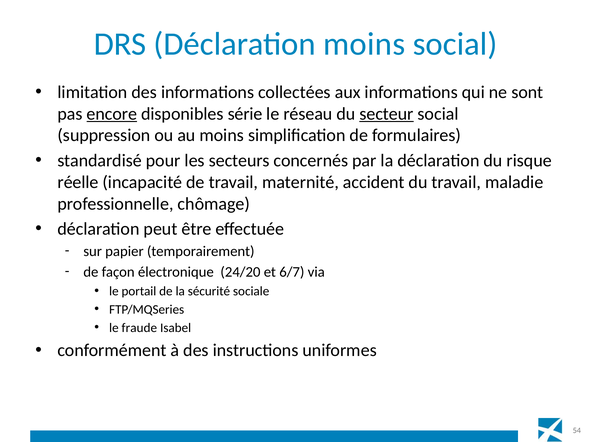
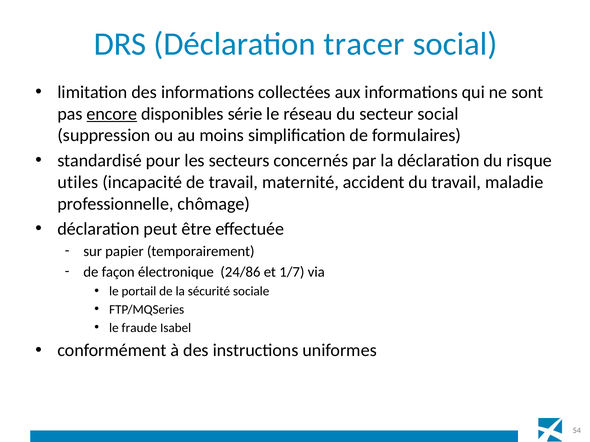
Déclaration moins: moins -> tracer (364, 44)
secteur underline: present -> none (387, 114)
réelle: réelle -> utiles (78, 182)
24/20: 24/20 -> 24/86 (240, 272)
6/7: 6/7 -> 1/7 (292, 272)
